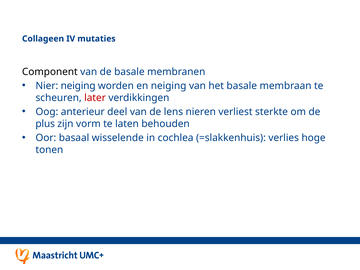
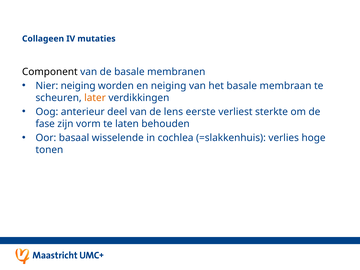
later colour: red -> orange (95, 98)
nieren: nieren -> eerste (201, 112)
plus: plus -> fase (45, 124)
